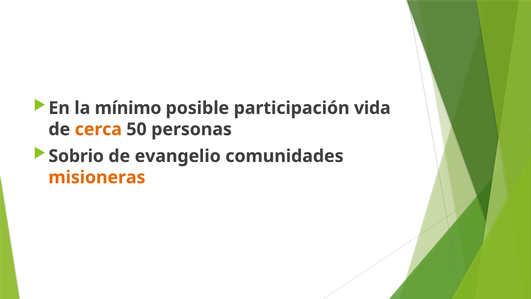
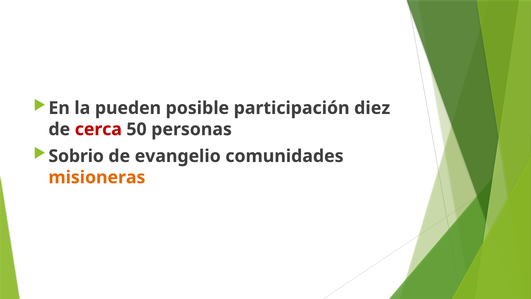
mínimo: mínimo -> pueden (128, 108)
vida: vida -> diez (372, 108)
cerca colour: orange -> red (98, 129)
